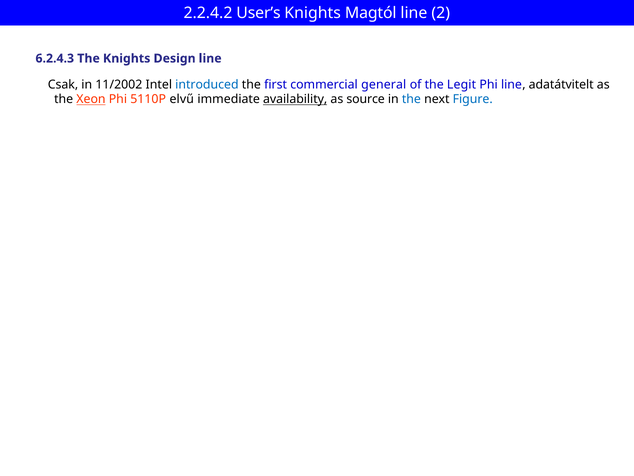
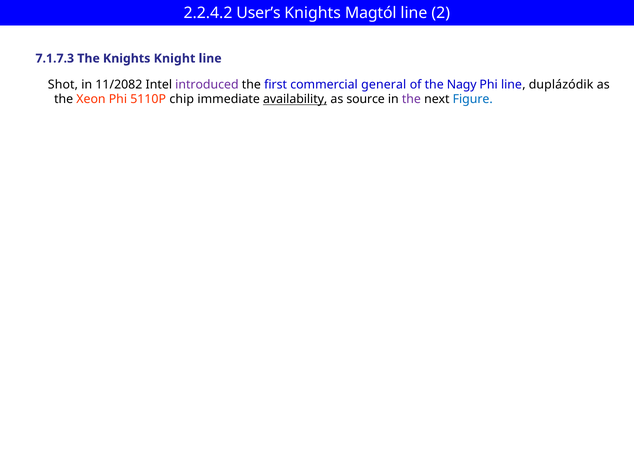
6.2.4.3: 6.2.4.3 -> 7.1.7.3 (55, 58)
Design: Design -> Knight (175, 58)
Csak: Csak -> Shot (63, 84)
11/2002: 11/2002 -> 11/2082 (119, 84)
introduced colour: blue -> purple (207, 84)
Legit: Legit -> Nagy (462, 84)
adatátvitelt: adatátvitelt -> duplázódik (561, 84)
Xeon underline: present -> none (91, 99)
elvű: elvű -> chip (182, 99)
the colour: blue -> purple (411, 99)
